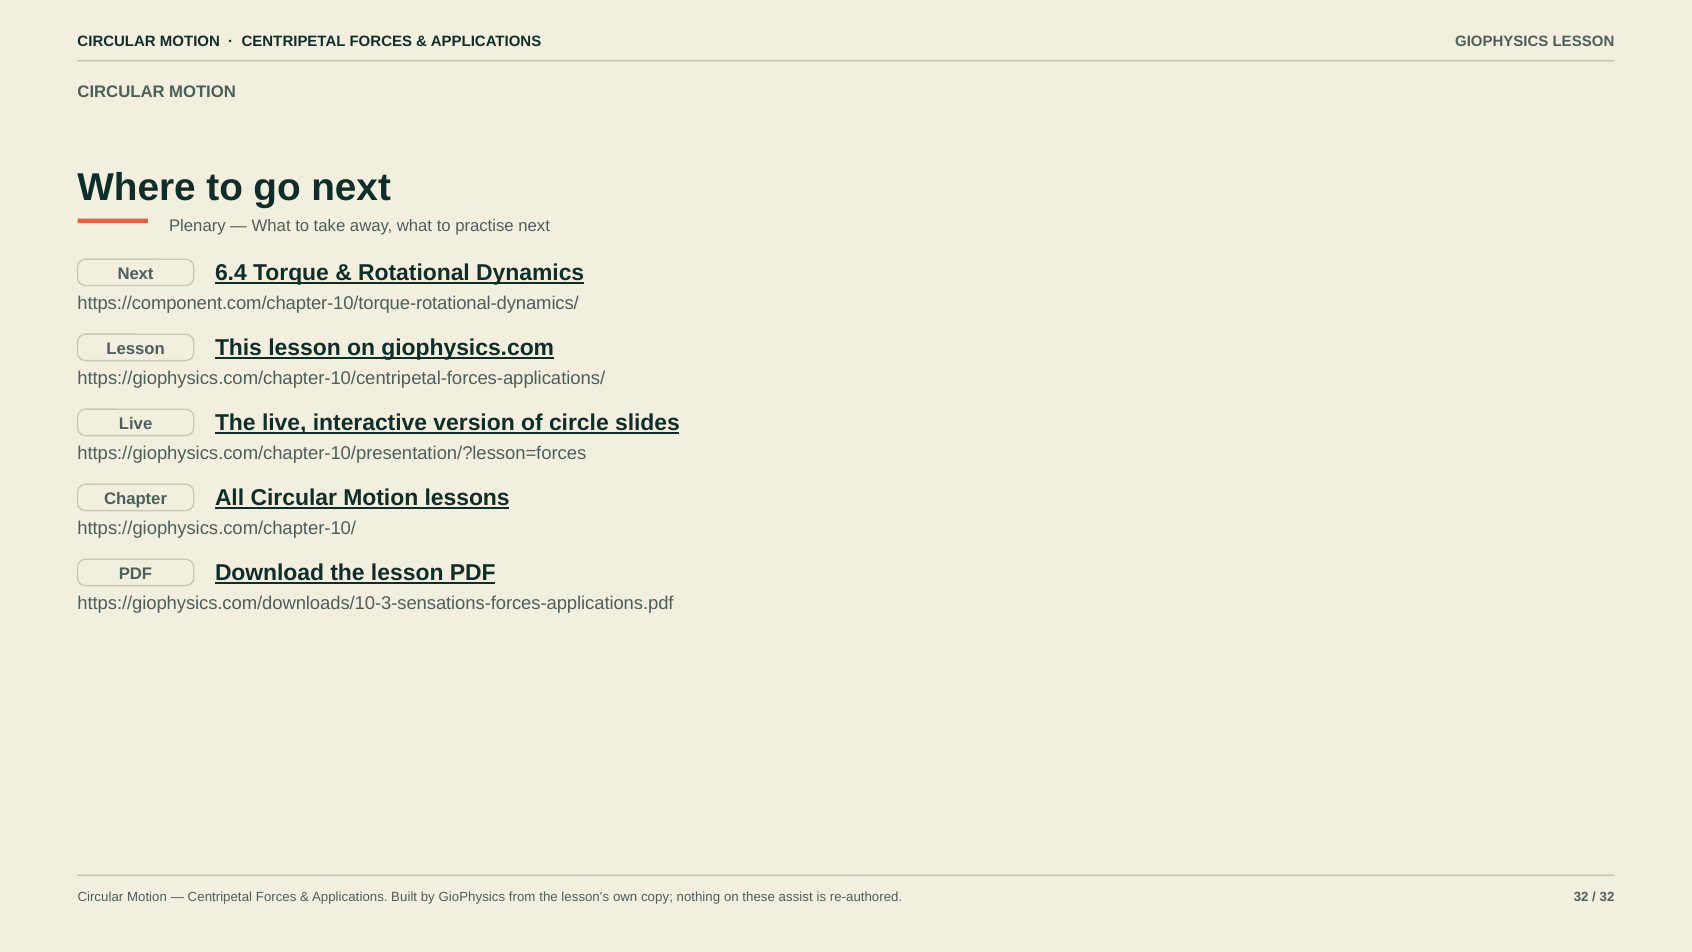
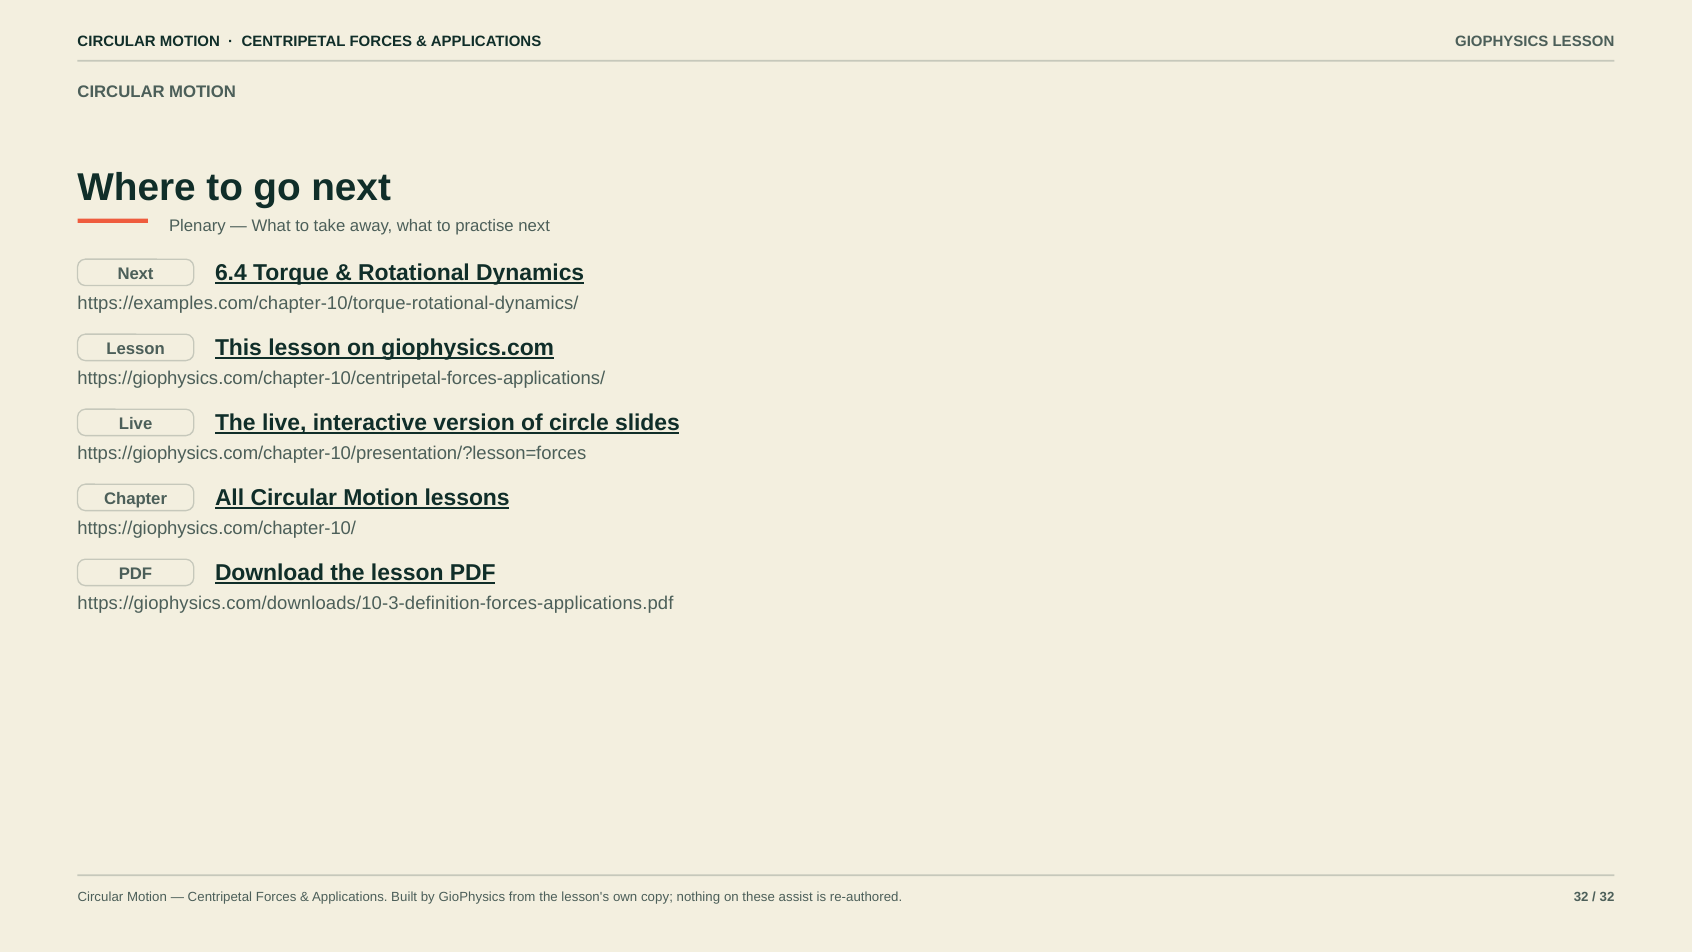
https://component.com/chapter-10/torque-rotational-dynamics/: https://component.com/chapter-10/torque-rotational-dynamics/ -> https://examples.com/chapter-10/torque-rotational-dynamics/ (328, 303)
https://giophysics.com/downloads/10-3-sensations-forces-applications.pdf: https://giophysics.com/downloads/10-3-sensations-forces-applications.pdf -> https://giophysics.com/downloads/10-3-definition-forces-applications.pdf (375, 603)
